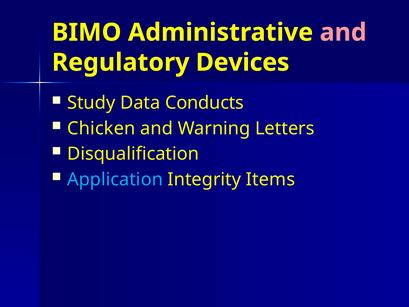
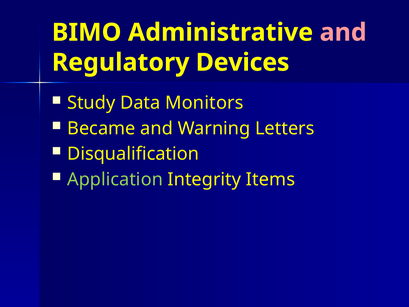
Conducts: Conducts -> Monitors (204, 103)
Chicken: Chicken -> Became (101, 128)
Application colour: light blue -> light green (115, 179)
